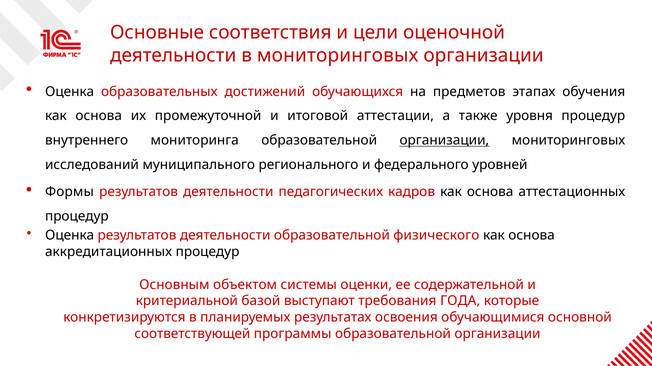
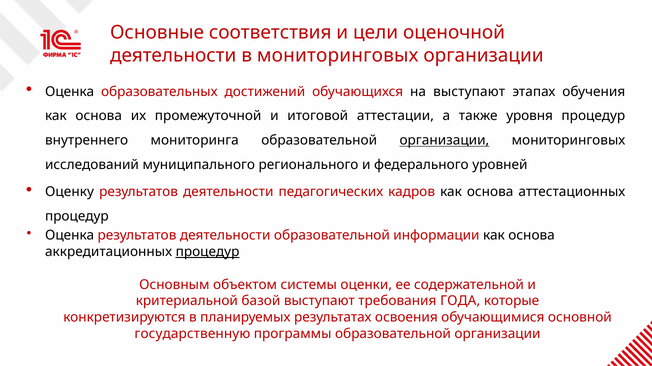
на предметов: предметов -> выступают (469, 92)
Формы: Формы -> Оценку (70, 192)
физического: физического -> информации (436, 236)
процедур underline: none -> present (208, 252)
соответствующей: соответствующей -> государственную (192, 334)
